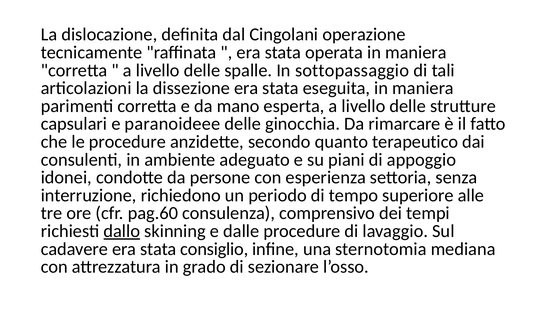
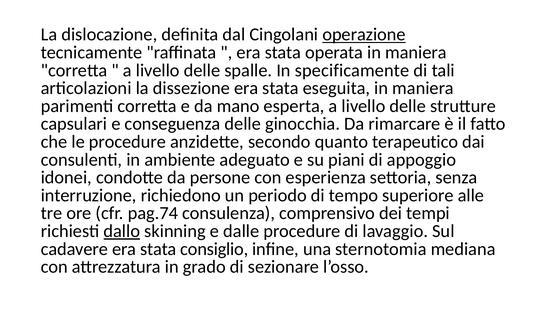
operazione underline: none -> present (364, 35)
sottopassaggio: sottopassaggio -> specificamente (352, 70)
paranoideee: paranoideee -> conseguenza (173, 124)
pag.60: pag.60 -> pag.74 (153, 213)
